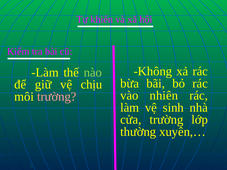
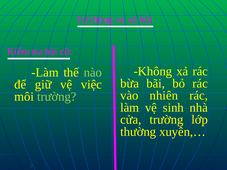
khiến: khiến -> thùng (102, 19)
chịu: chịu -> việc (91, 85)
trường colour: pink -> light green (57, 97)
